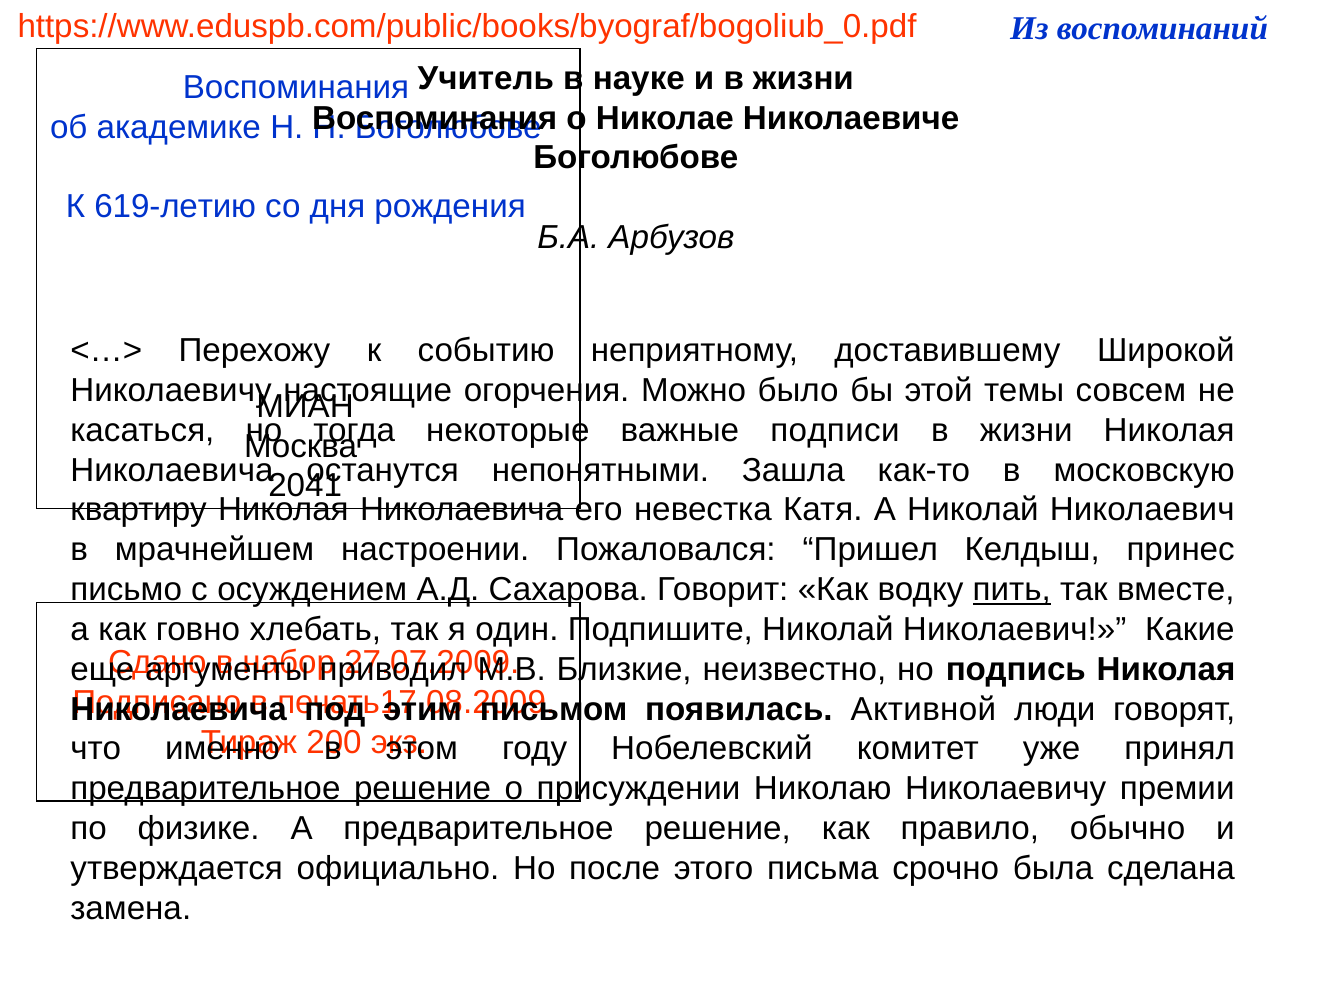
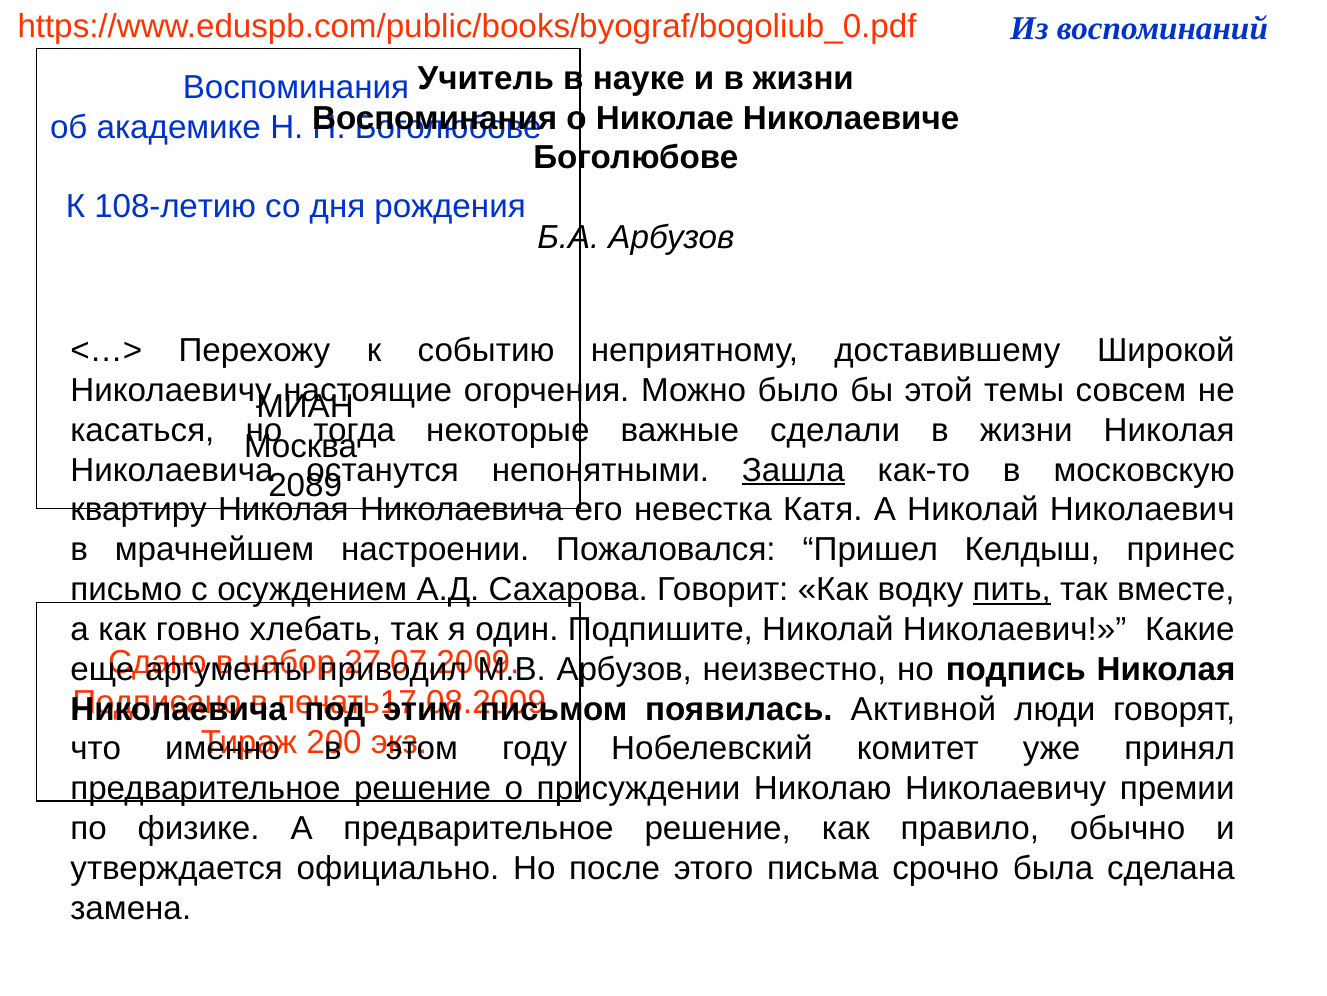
619-летию: 619-летию -> 108-летию (175, 207)
подписи: подписи -> сделали (835, 430)
Зашла underline: none -> present (793, 470)
2041: 2041 -> 2089 (305, 486)
Близкие: Близкие -> Арбузов (624, 669)
